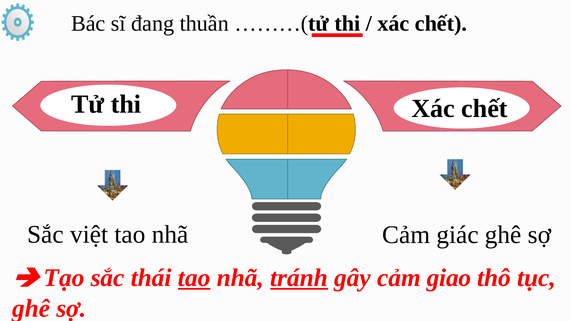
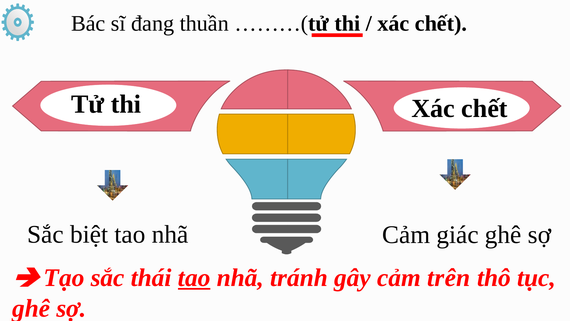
việt: việt -> biệt (89, 234)
tránh underline: present -> none (299, 278)
giao: giao -> trên (449, 278)
